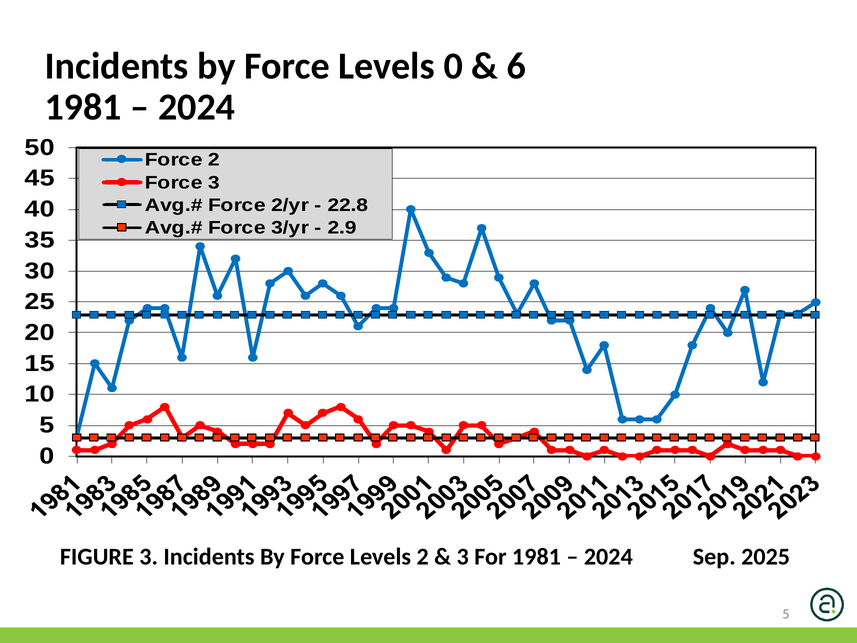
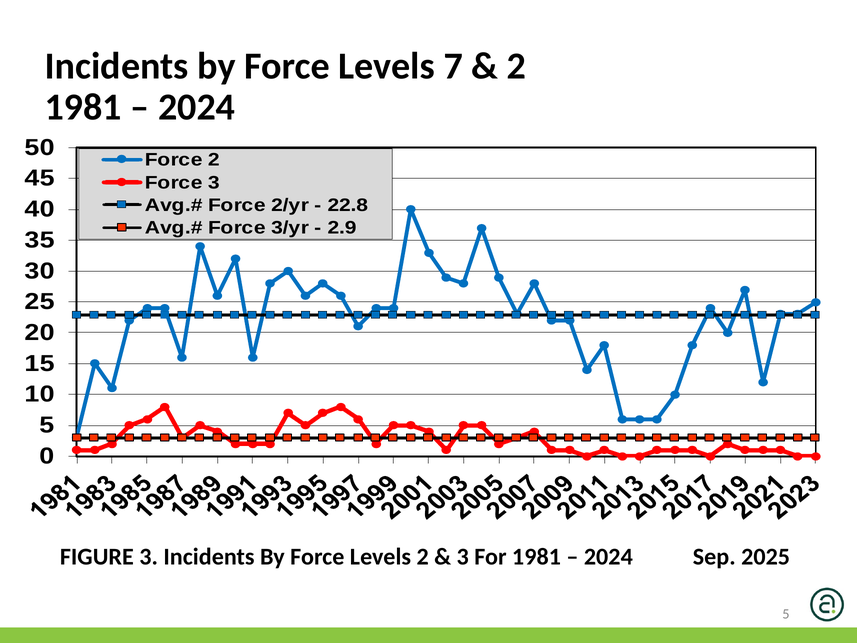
Levels 0: 0 -> 7 (453, 66)
6: 6 -> 2 (517, 66)
